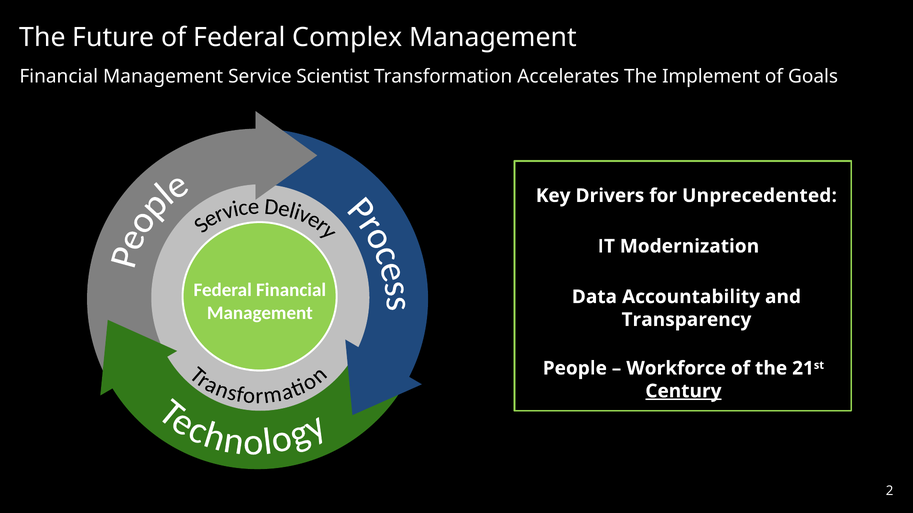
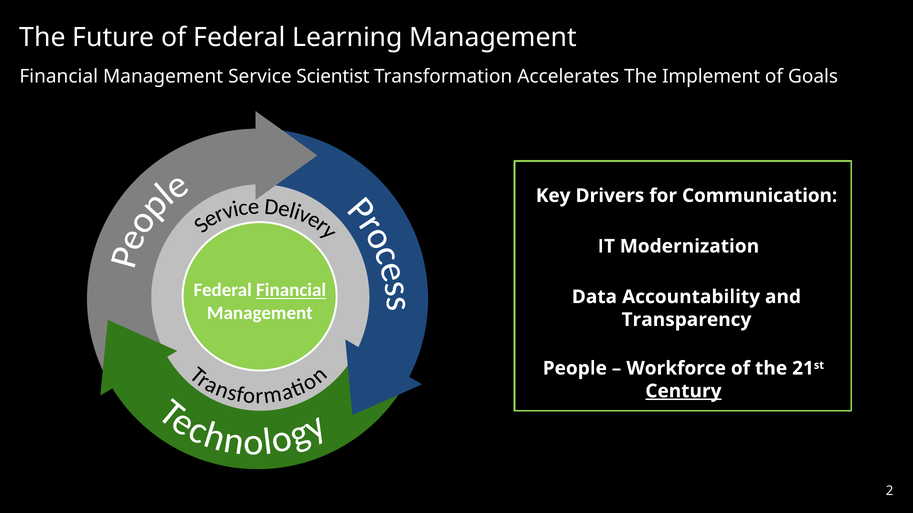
Complex: Complex -> Learning (348, 37)
Unprecedented: Unprecedented -> Communication (760, 196)
Financial underline: none -> present (291, 290)
